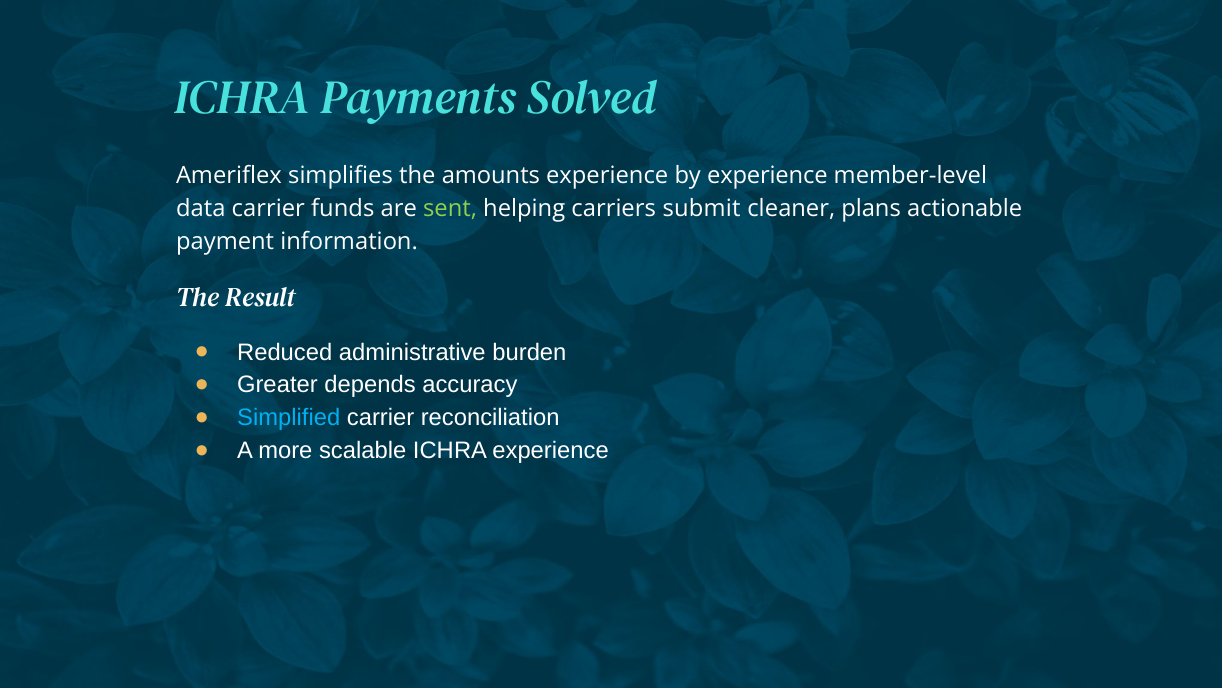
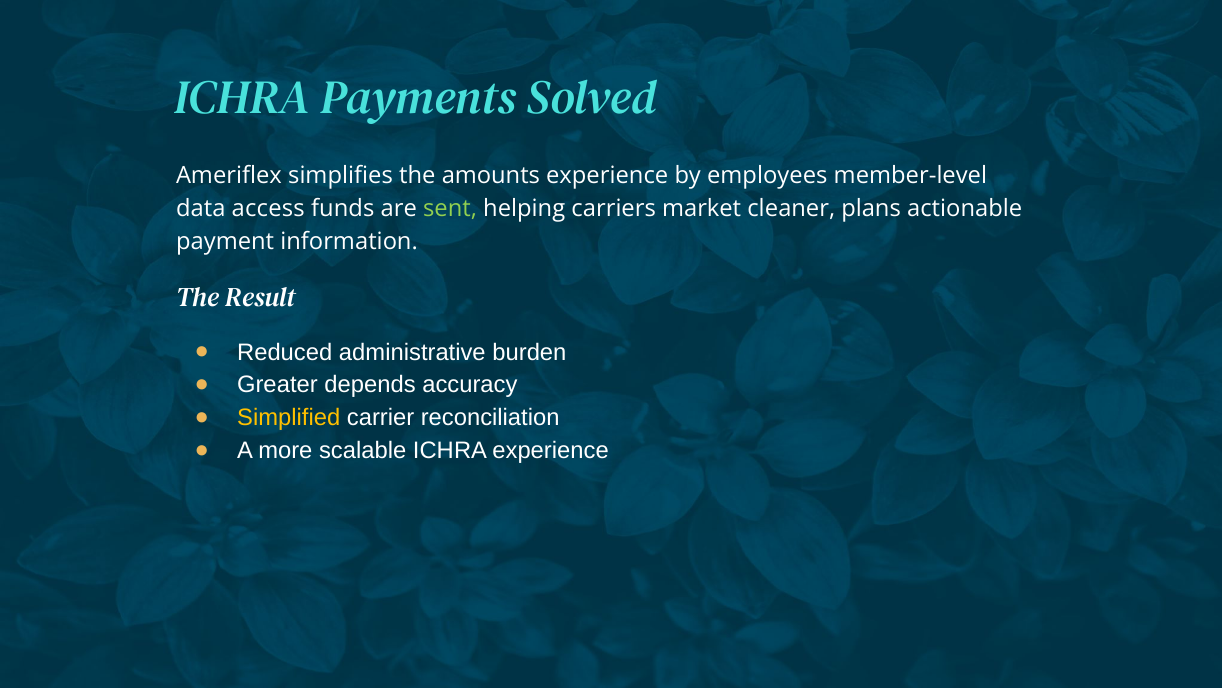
by experience: experience -> employees (767, 176)
data carrier: carrier -> access (268, 208)
submit: submit -> market (702, 208)
Simplified colour: light blue -> yellow (289, 418)
